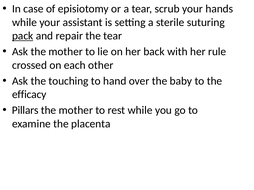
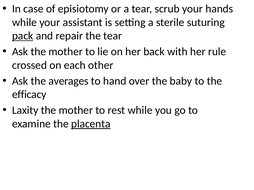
touching: touching -> averages (69, 81)
Pillars: Pillars -> Laxity (25, 111)
placenta underline: none -> present (91, 124)
